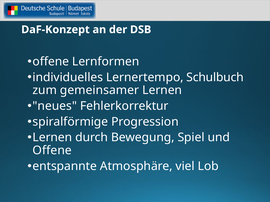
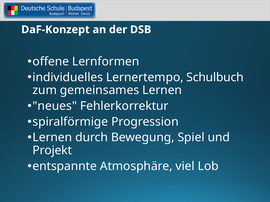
gemeinsamer: gemeinsamer -> gemeinsames (100, 90)
Offene: Offene -> Projekt (52, 151)
